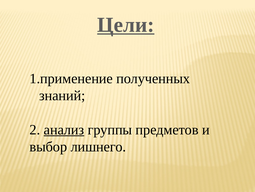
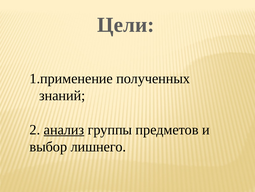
Цели underline: present -> none (126, 25)
